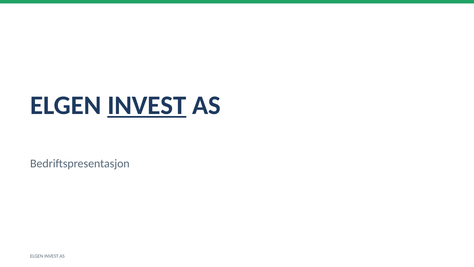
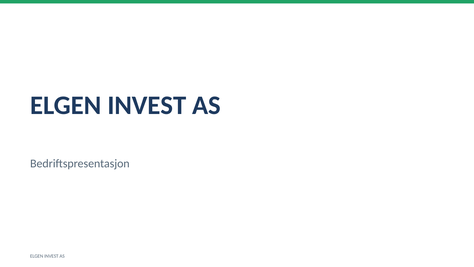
INVEST underline: present -> none (147, 105)
